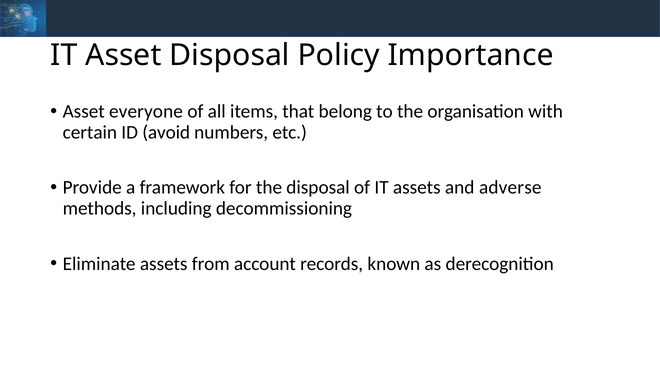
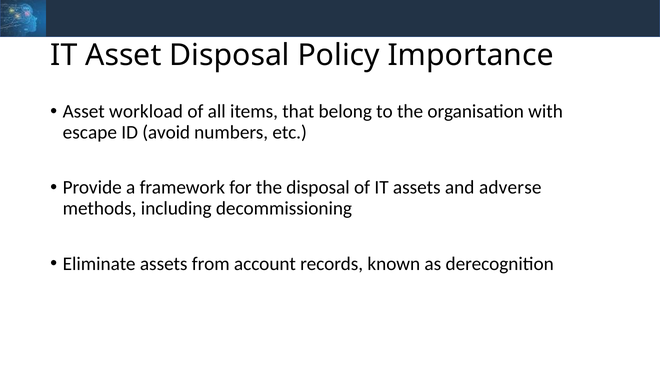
everyone: everyone -> workload (146, 112)
certain: certain -> escape (90, 132)
